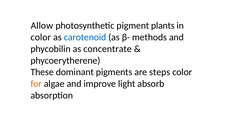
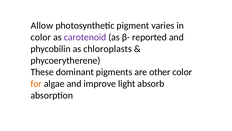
plants: plants -> varies (163, 25)
carotenoid colour: blue -> purple (85, 37)
methods: methods -> reported (149, 37)
concentrate: concentrate -> chloroplasts (108, 49)
steps: steps -> other (160, 72)
